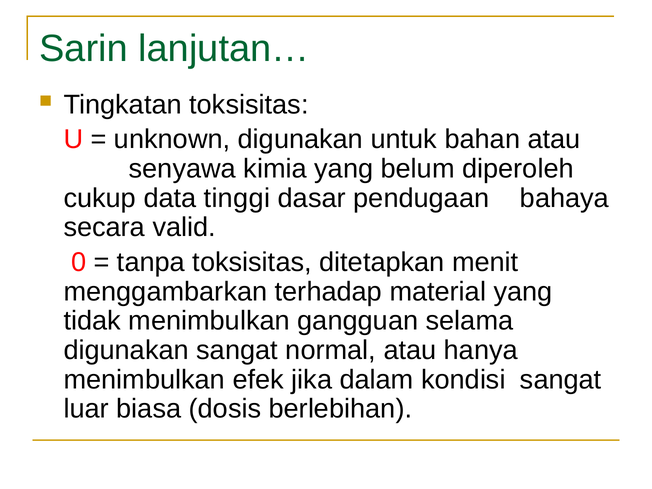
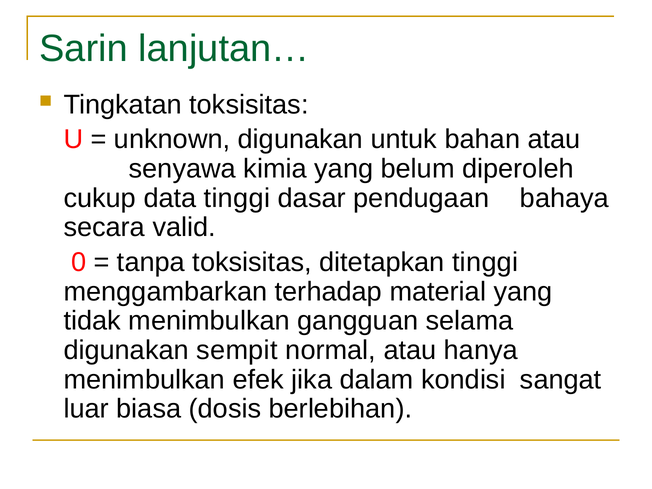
ditetapkan menit: menit -> tinggi (485, 262)
digunakan sangat: sangat -> sempit (237, 350)
